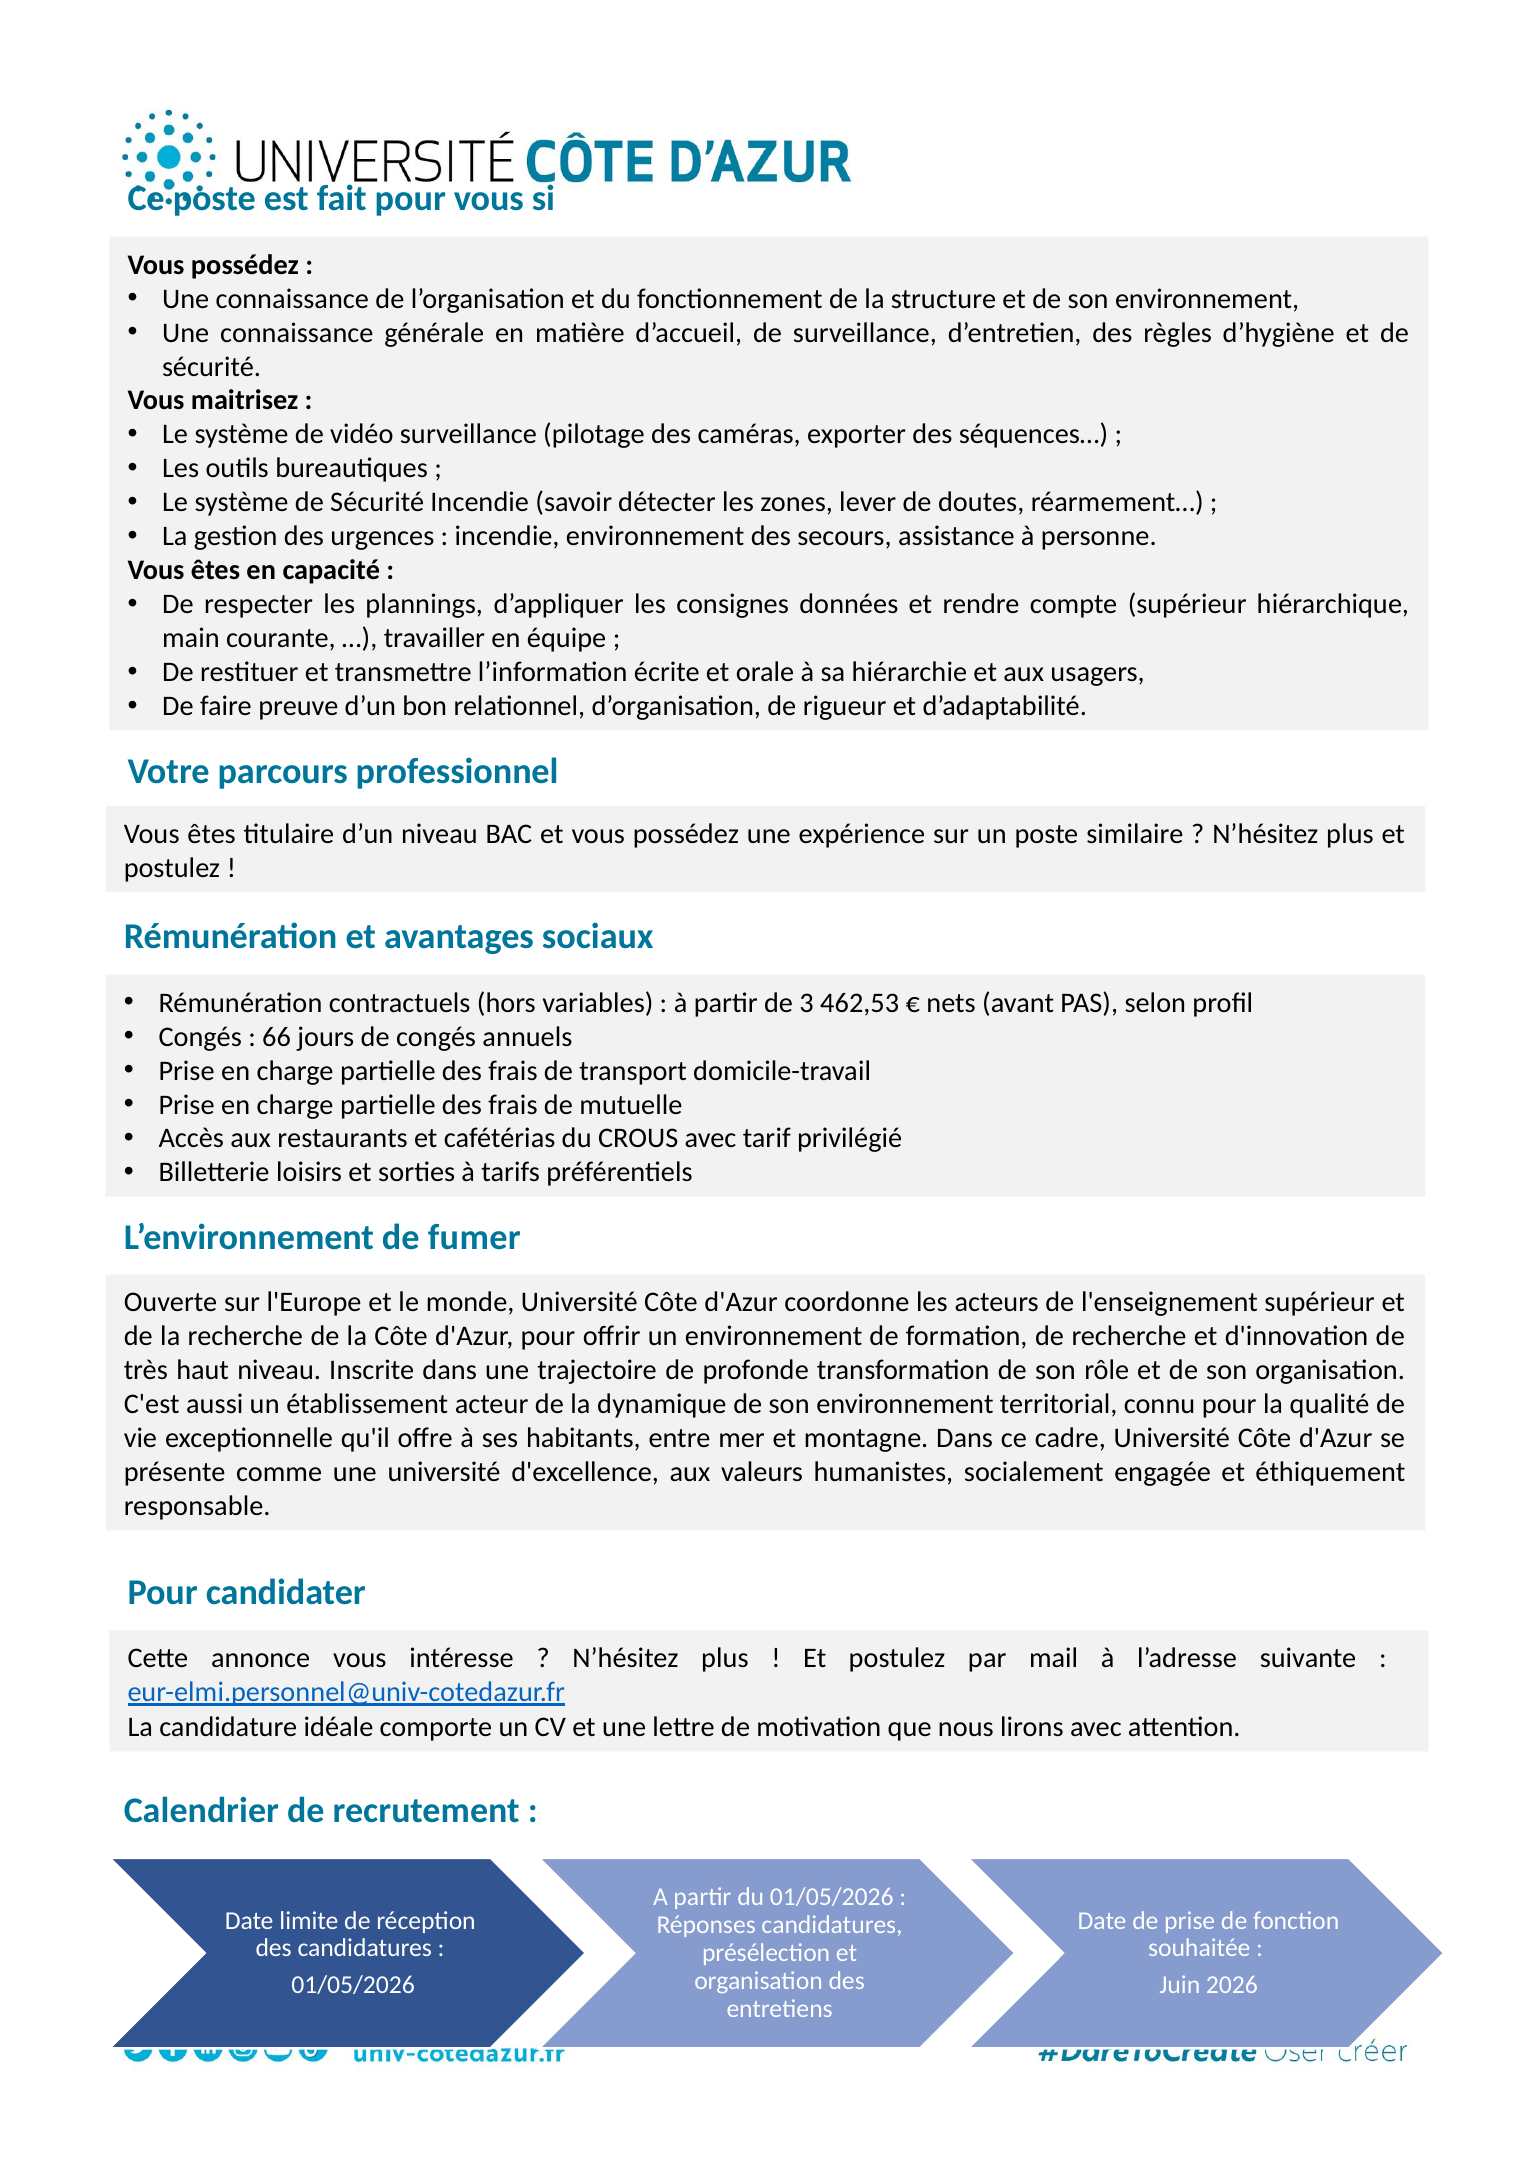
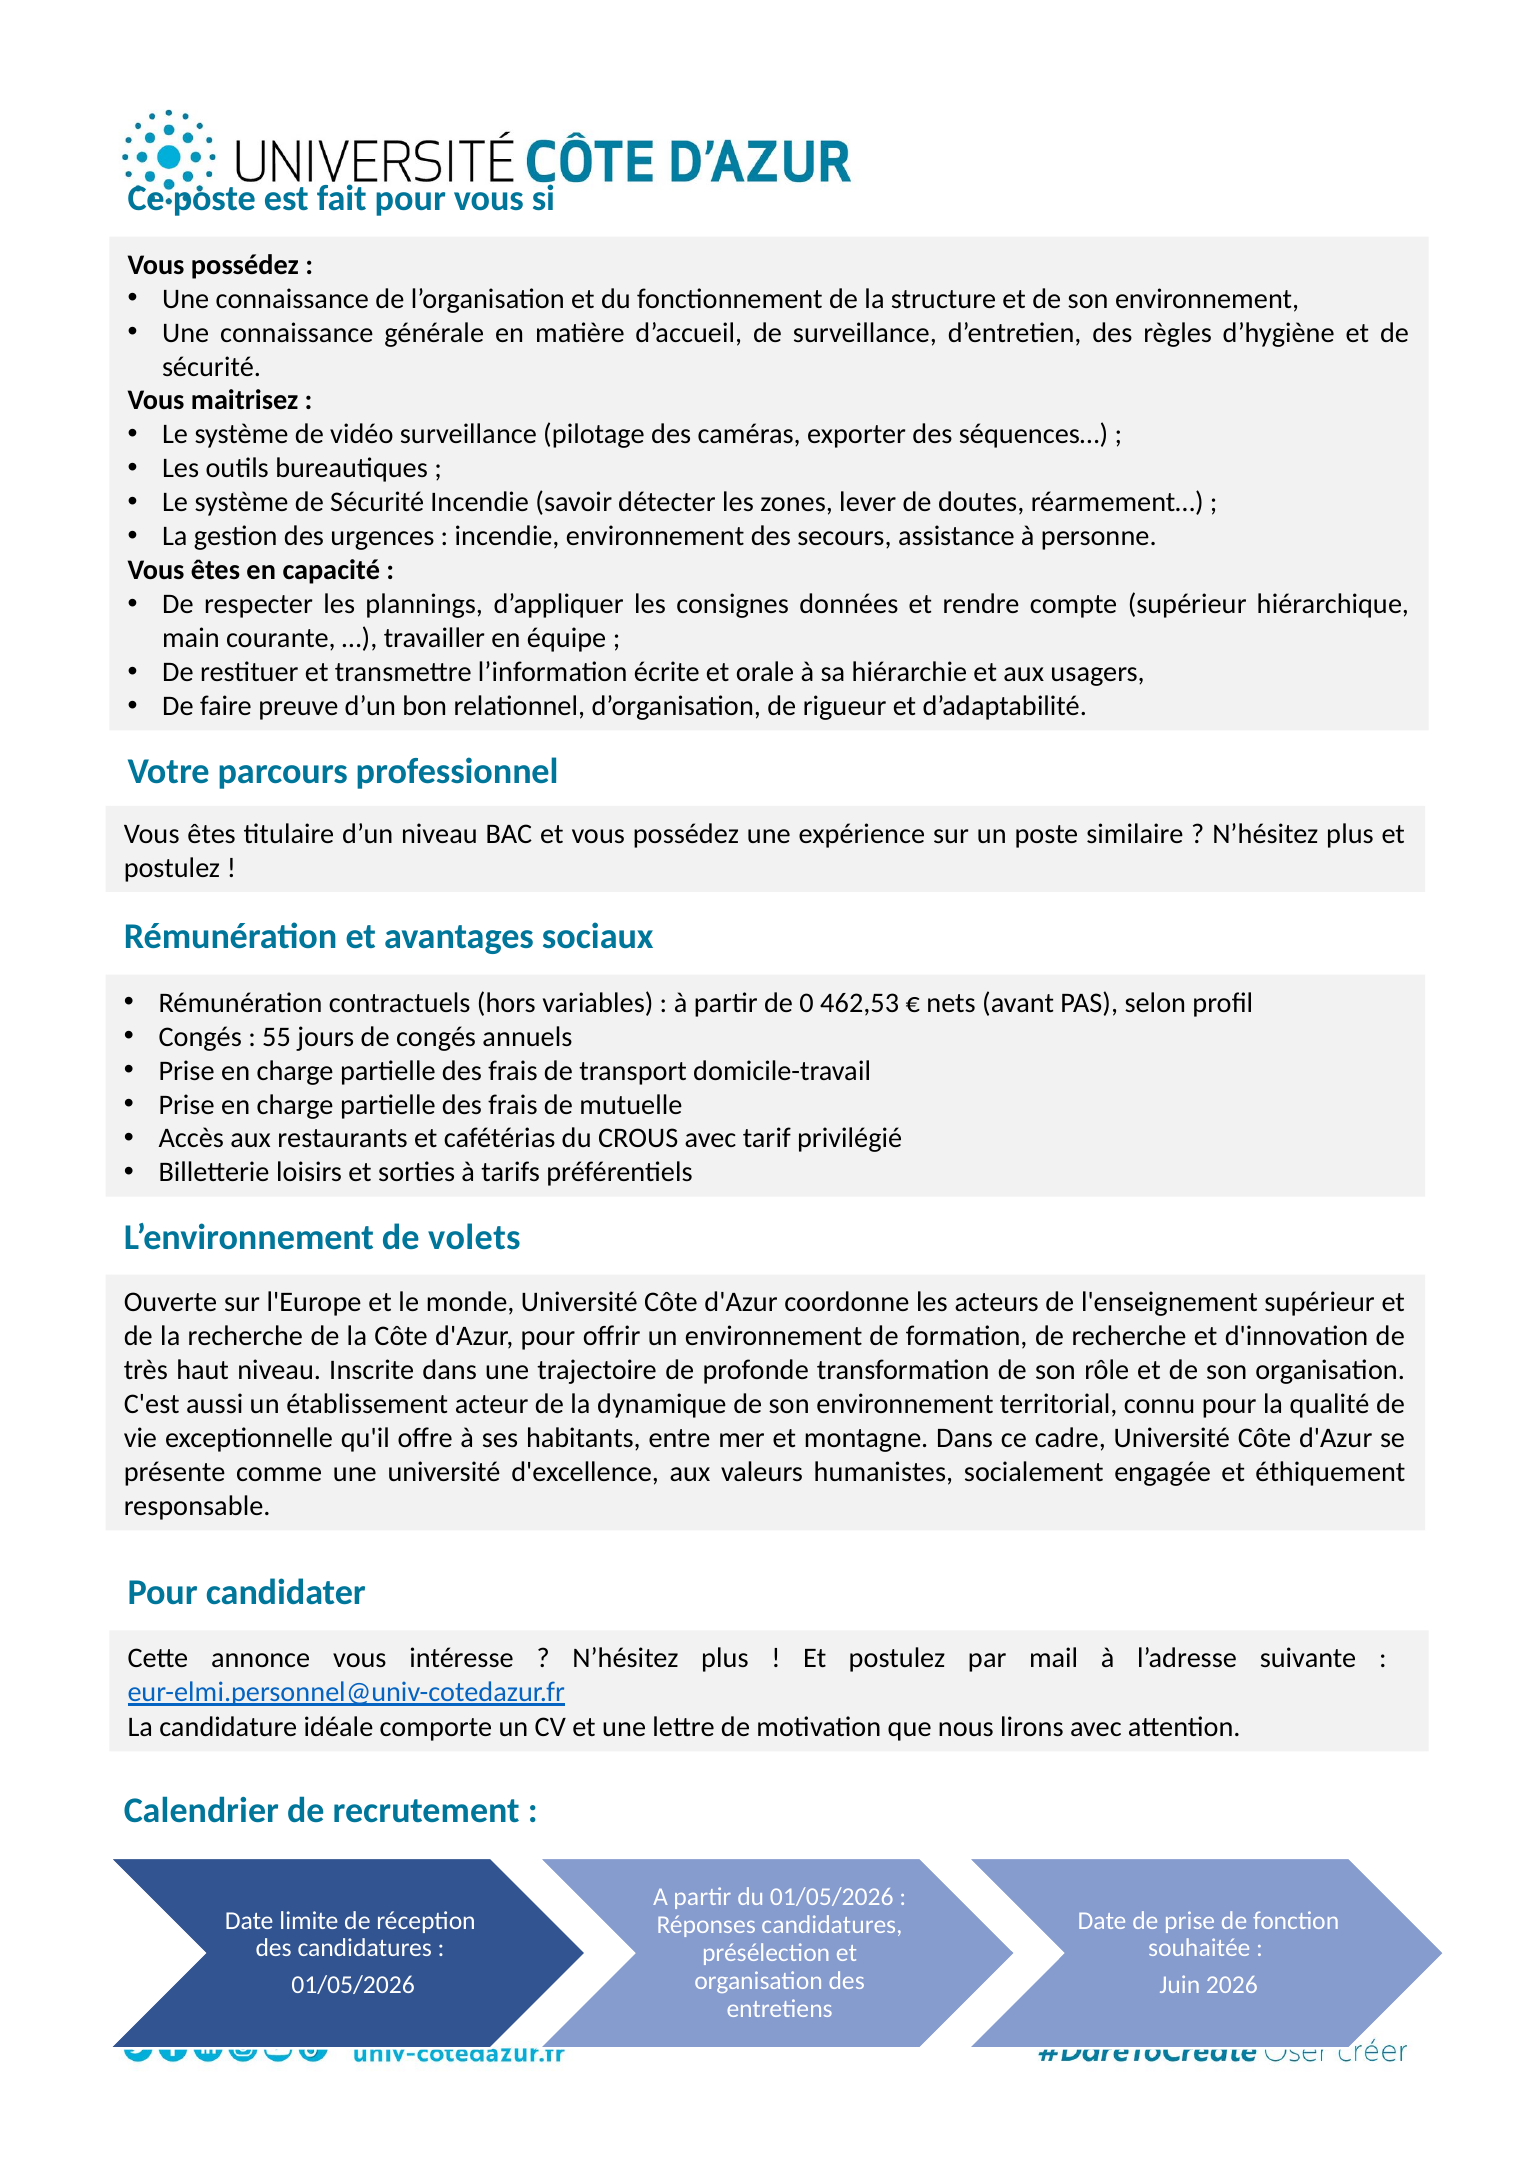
3: 3 -> 0 (807, 1003)
66: 66 -> 55 (276, 1037)
fumer: fumer -> volets (474, 1238)
